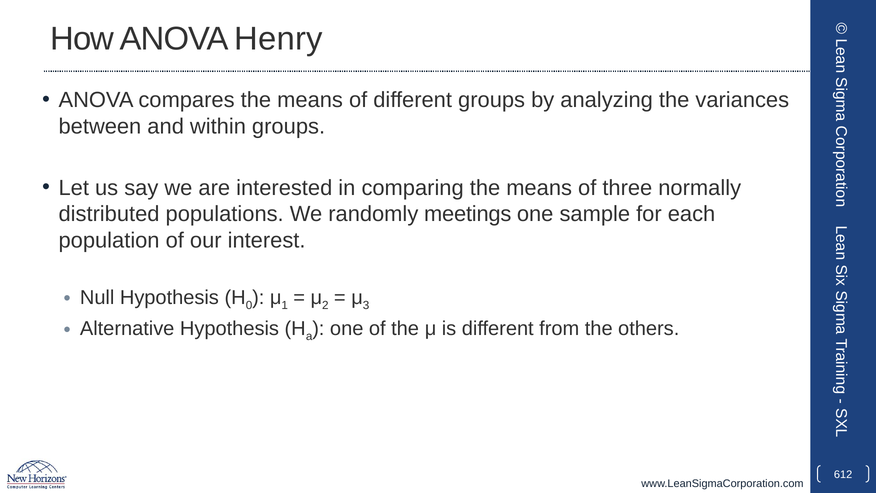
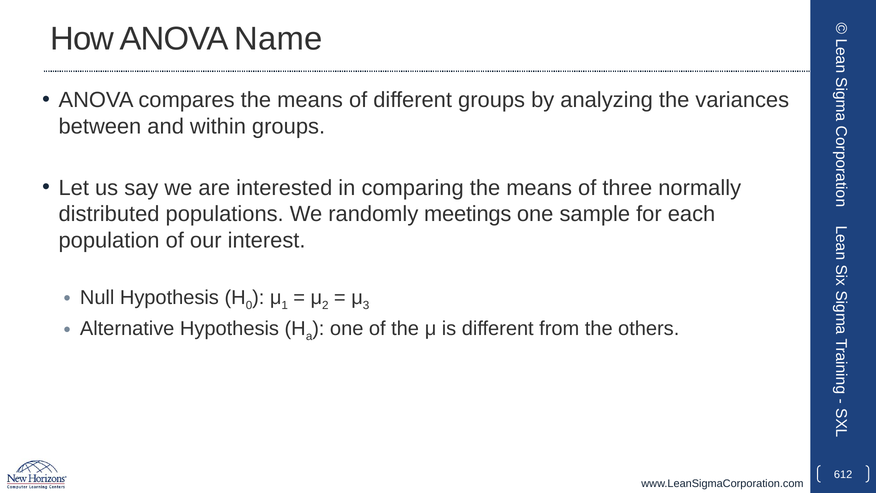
Henry: Henry -> Name (278, 39)
